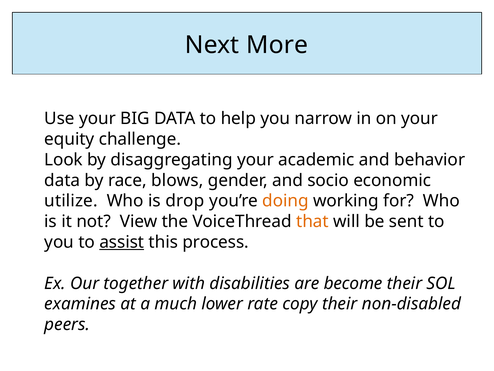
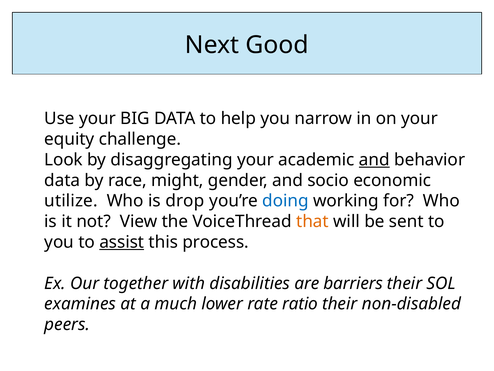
More: More -> Good (277, 45)
and underline: none -> present (374, 160)
blows: blows -> might (177, 180)
doing colour: orange -> blue (286, 201)
become: become -> barriers (353, 283)
copy: copy -> ratio (300, 304)
